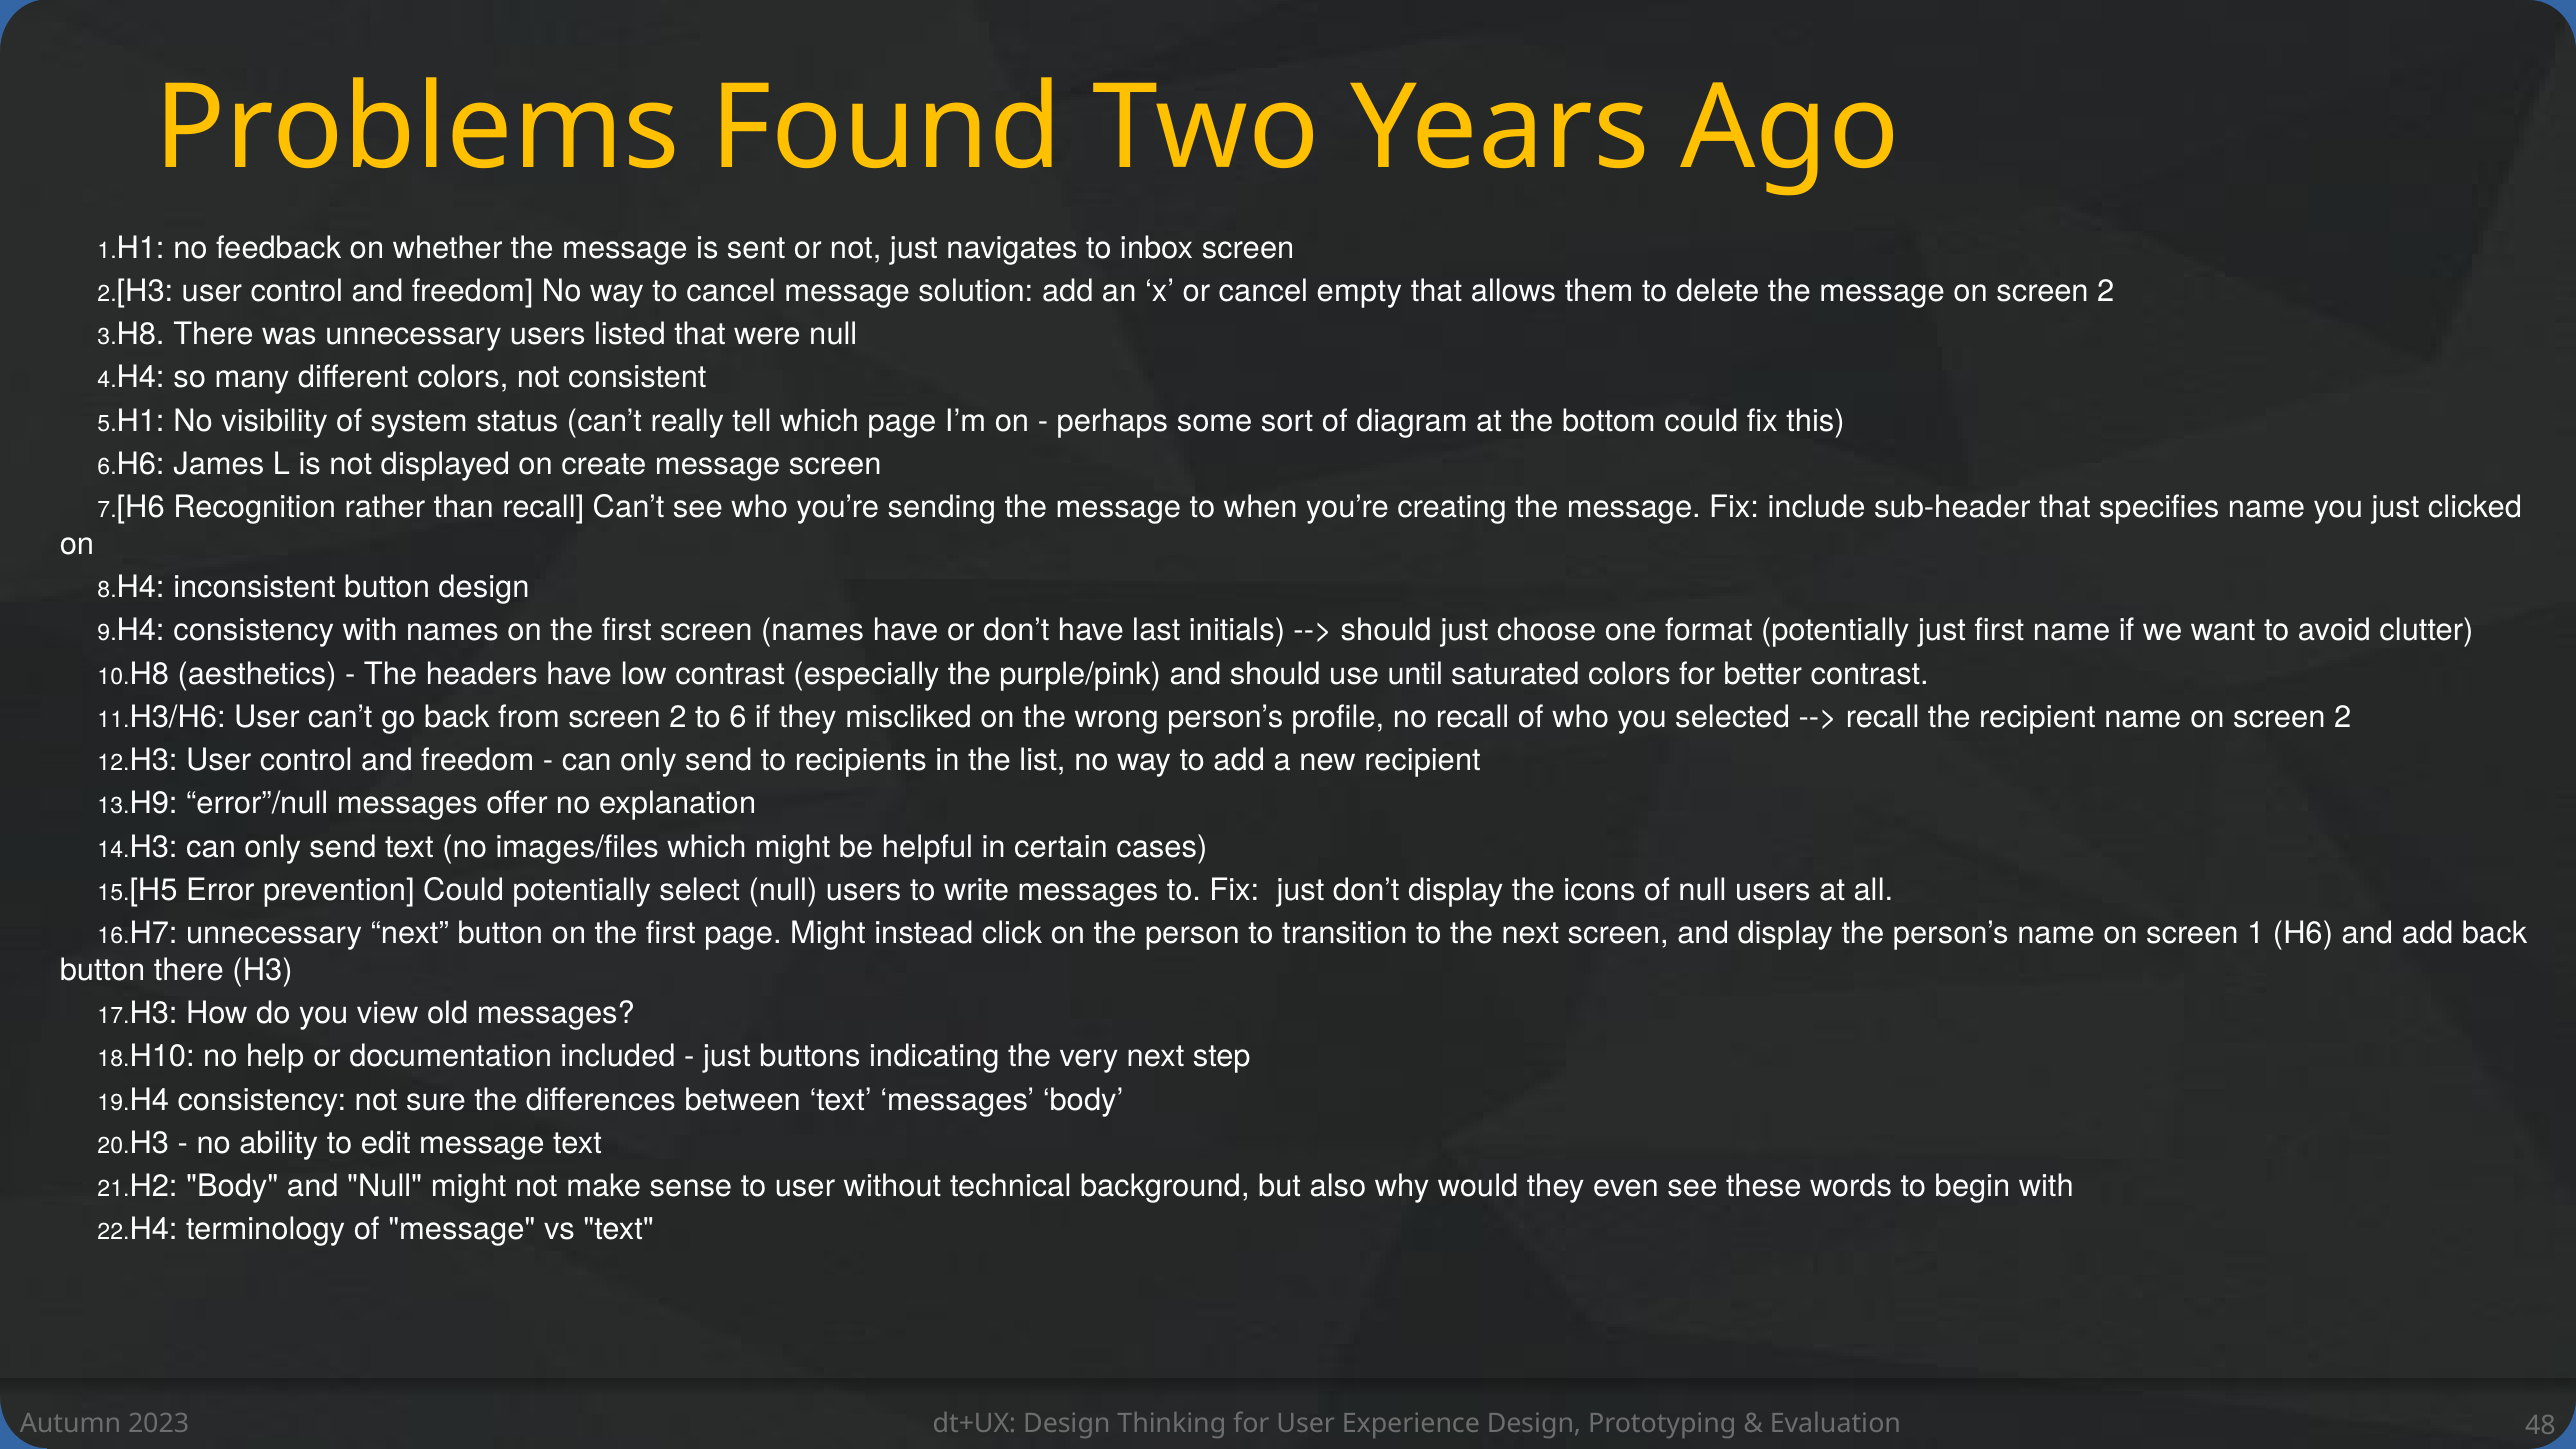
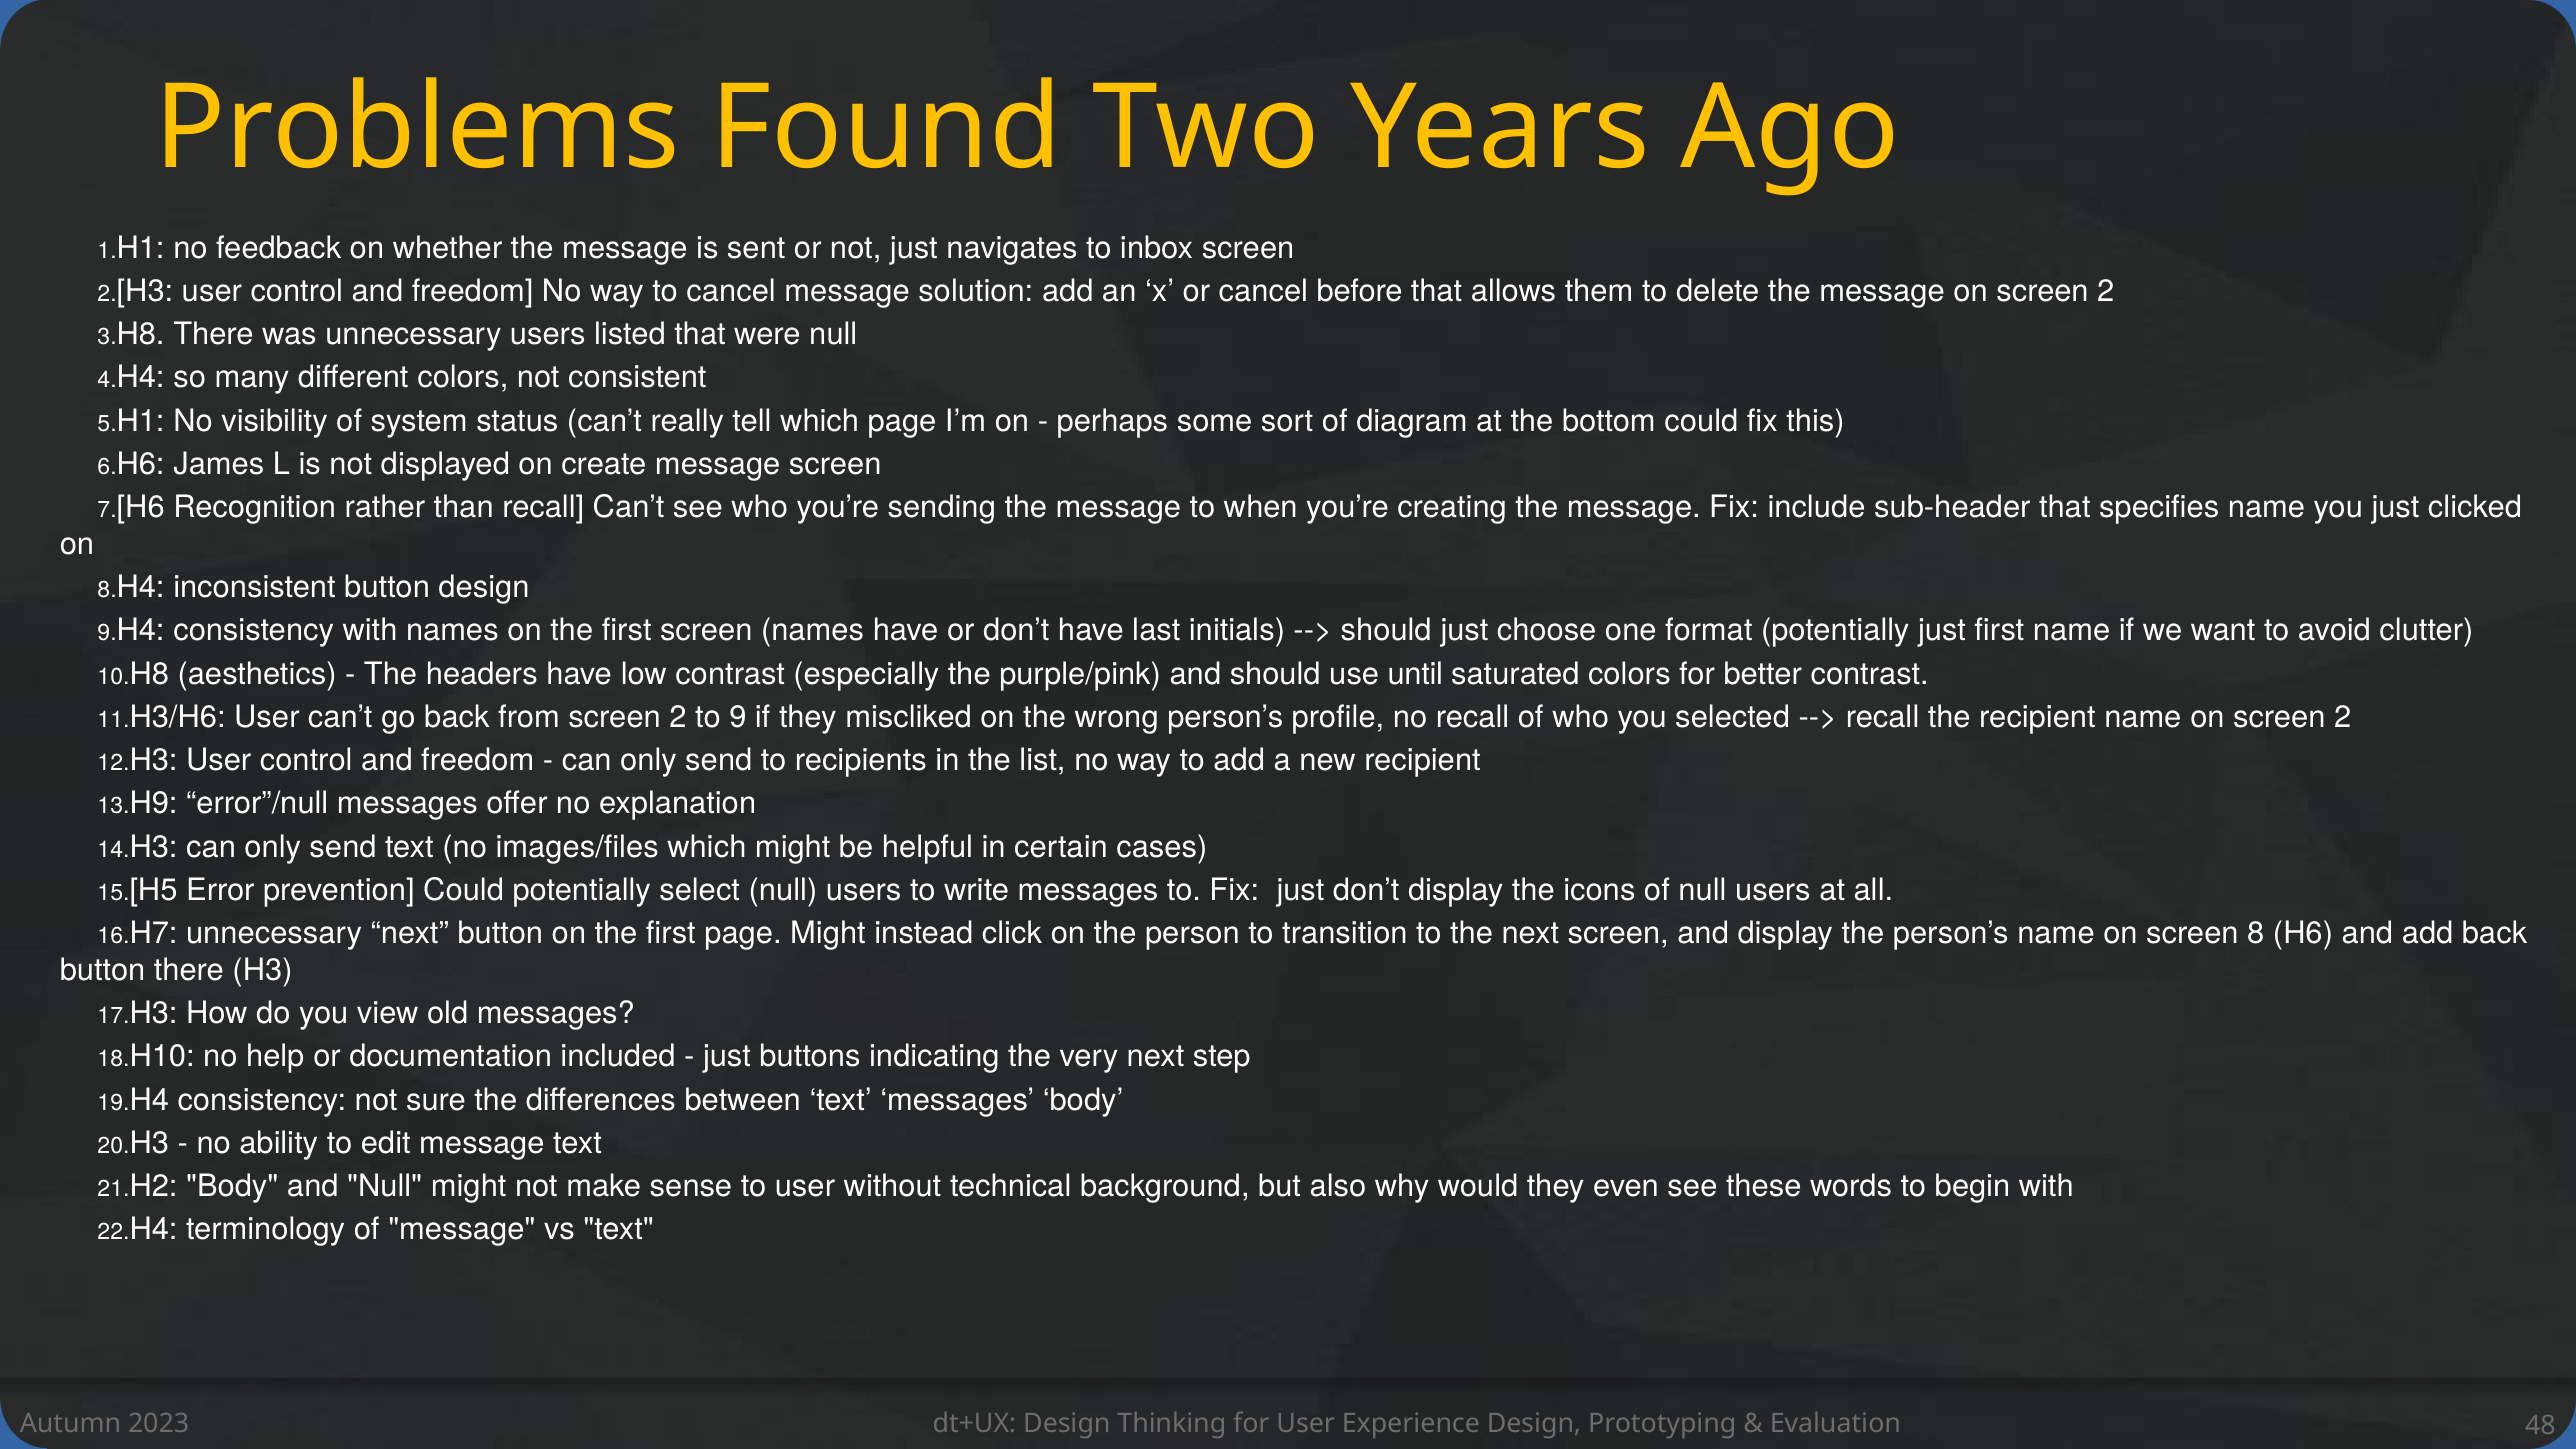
empty: empty -> before (1360, 291)
to 6: 6 -> 9 (738, 717)
screen 1: 1 -> 8 (2256, 933)
